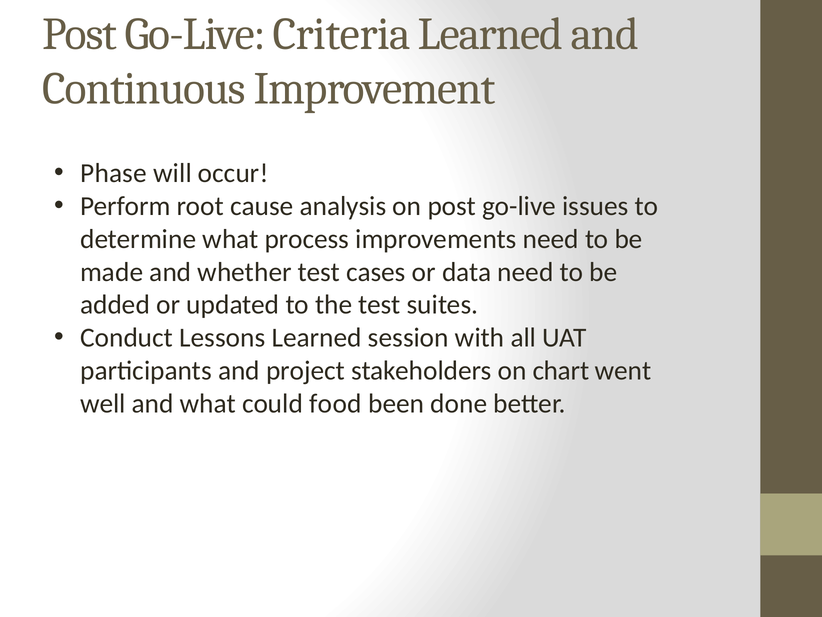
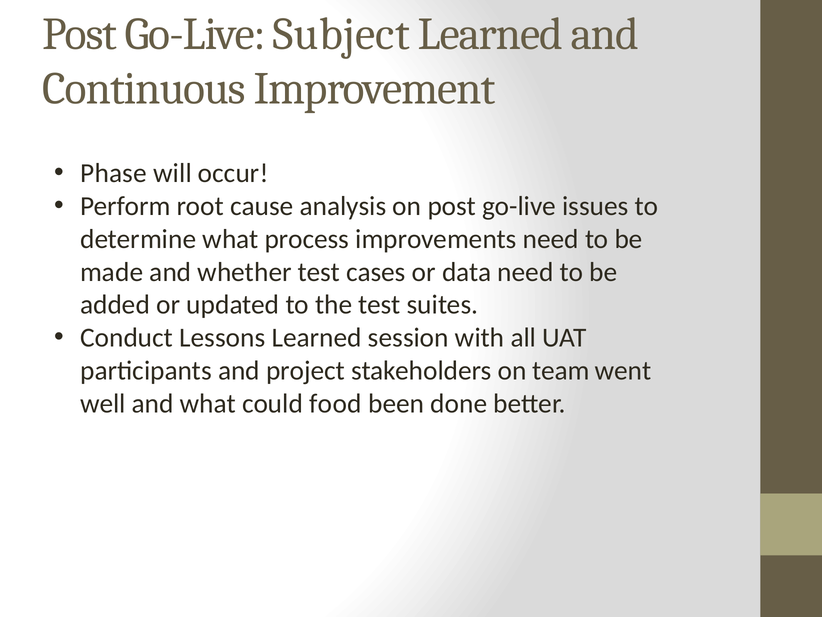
Criteria: Criteria -> Subject (341, 34)
chart: chart -> team (561, 370)
